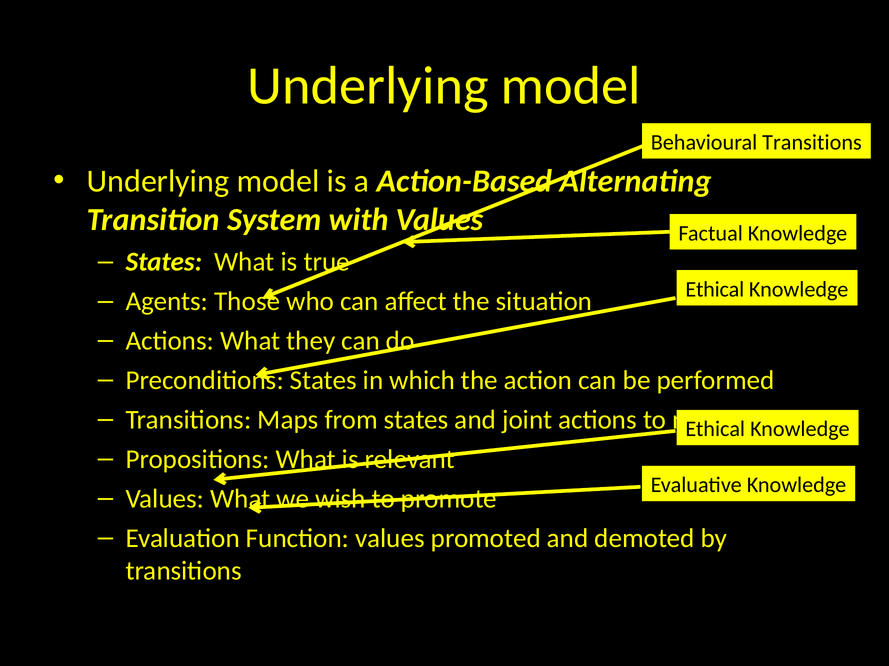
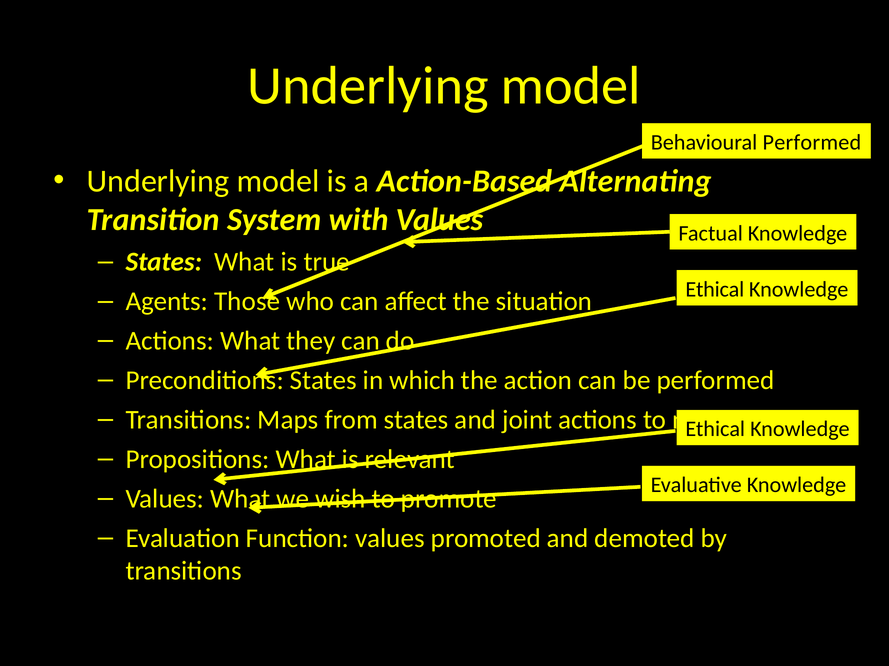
Behavioural Transitions: Transitions -> Performed (812, 143)
